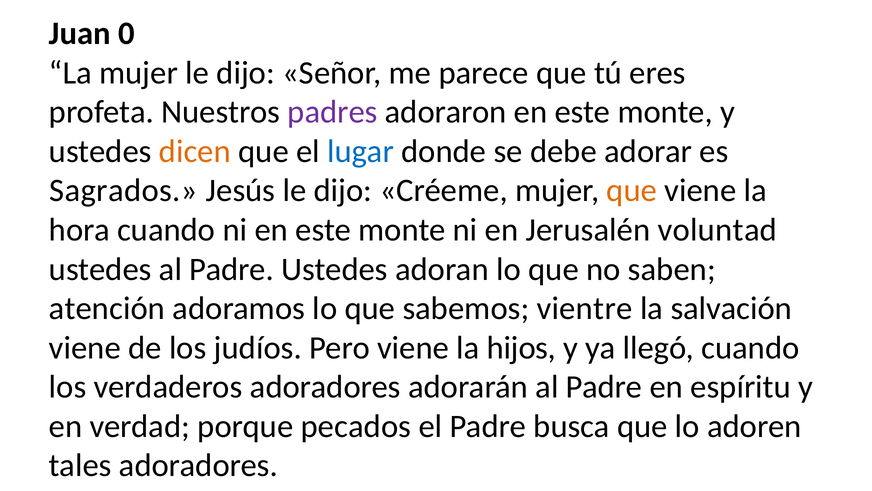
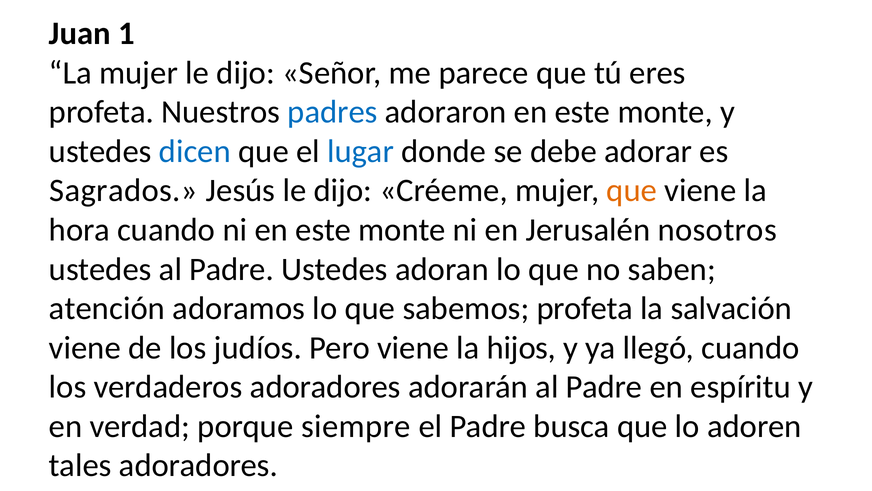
0: 0 -> 1 (127, 34)
padres colour: purple -> blue (332, 112)
dicen colour: orange -> blue (195, 151)
voluntad: voluntad -> nosotros (717, 230)
sabemos vientre: vientre -> profeta (585, 308)
pecados: pecados -> siempre (356, 426)
